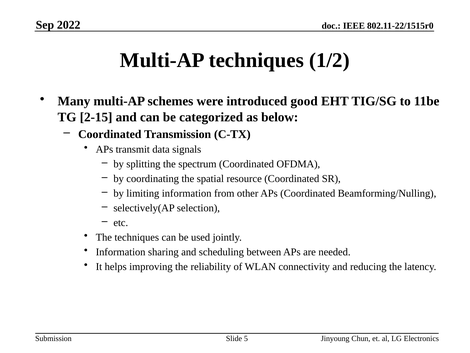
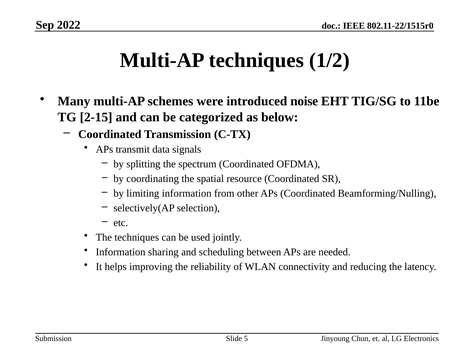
good: good -> noise (304, 101)
